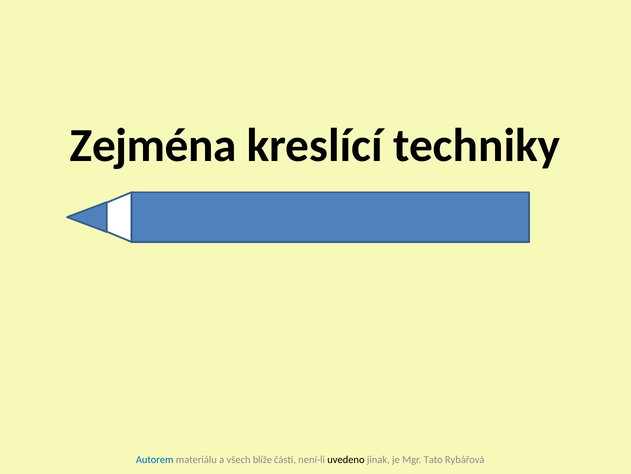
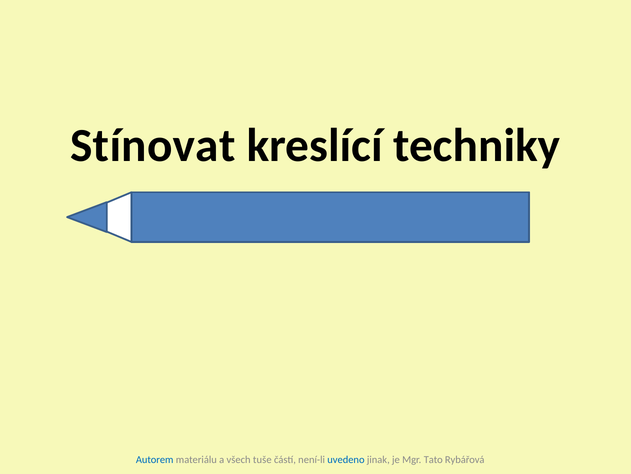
Zejména: Zejména -> Stínovat (153, 145)
blíže: blíže -> tuše (262, 459)
uvedeno colour: black -> blue (346, 459)
